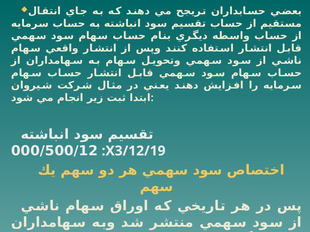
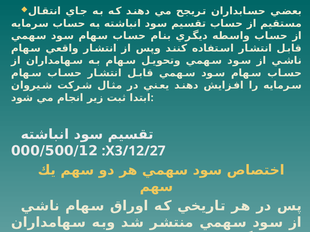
:X3/12/19: :X3/12/19 -> :X3/12/27 (134, 151)
